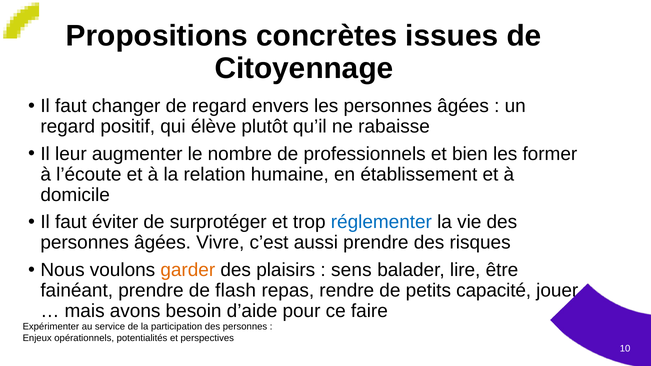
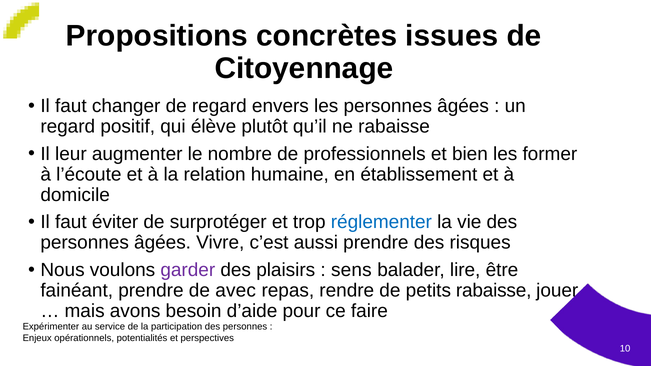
garder colour: orange -> purple (188, 270)
flash: flash -> avec (236, 291)
petits capacité: capacité -> rabaisse (494, 291)
